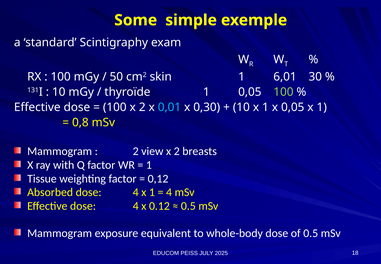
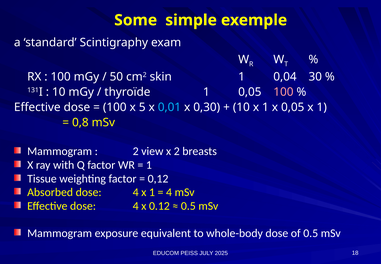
6,01: 6,01 -> 0,04 (285, 77)
100 colour: light green -> pink (283, 92)
100 x 2: 2 -> 5 (142, 107)
